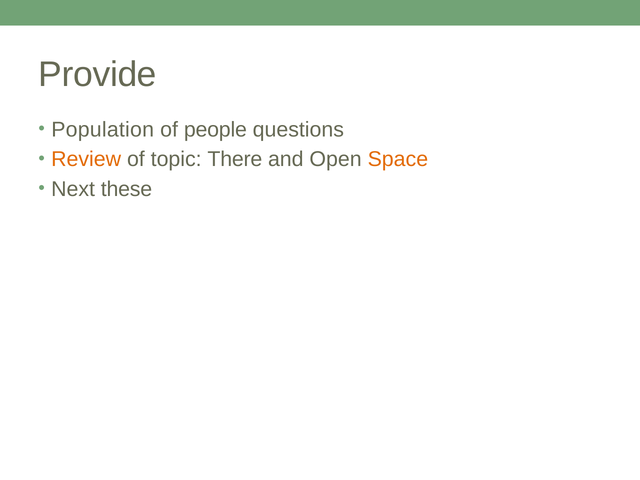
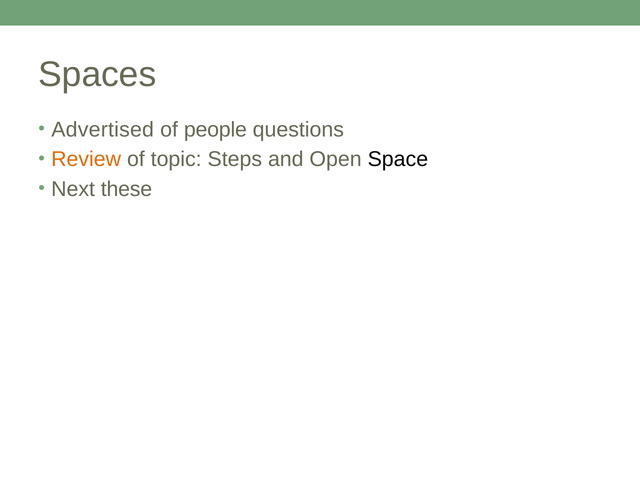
Provide: Provide -> Spaces (97, 74)
Population: Population -> Advertised (103, 129)
There: There -> Steps (235, 159)
Space colour: orange -> black (398, 159)
